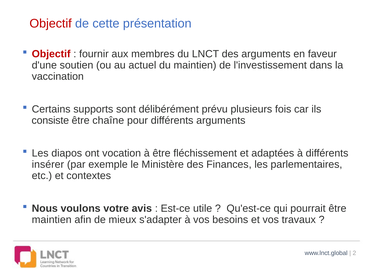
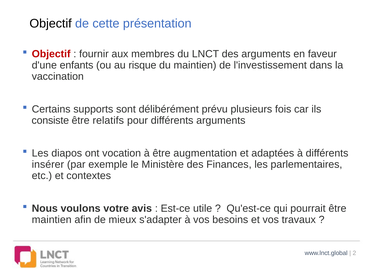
Objectif colour: red -> black (51, 23)
soutien: soutien -> enfants (77, 65)
actuel: actuel -> risque (142, 65)
chaîne: chaîne -> relatifs (108, 121)
fléchissement: fléchissement -> augmentation (205, 153)
